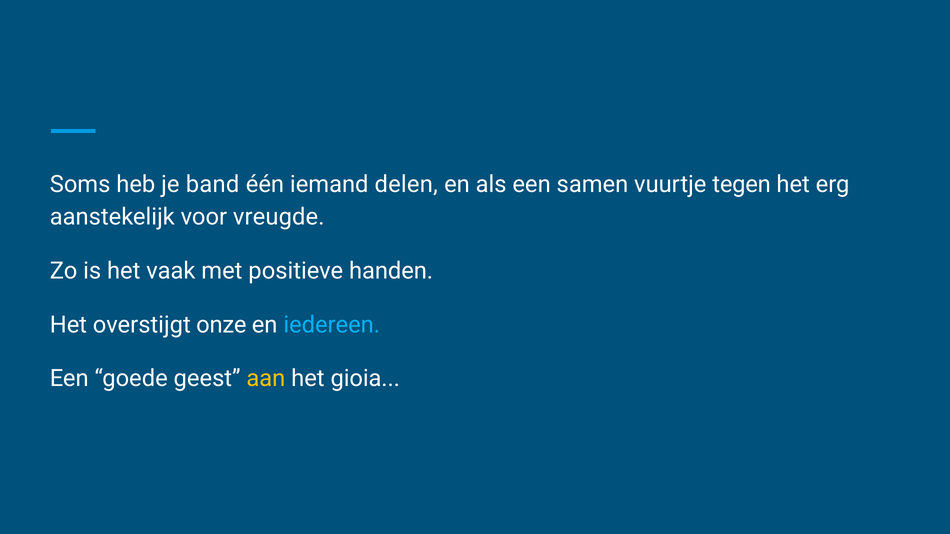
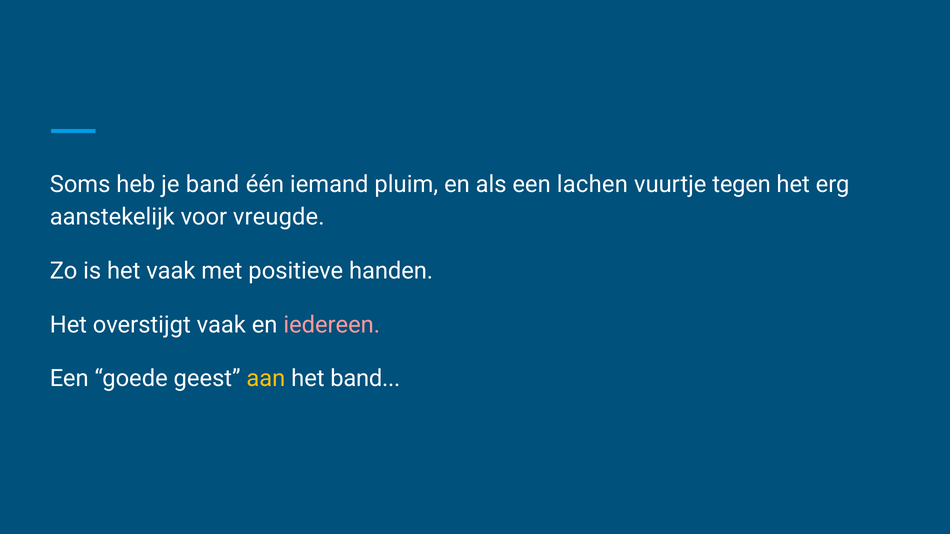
delen: delen -> pluim (406, 184)
samen: samen -> lachen (592, 184)
overstijgt onze: onze -> vaak (221, 325)
iedereen colour: light blue -> pink (332, 325)
het gioia: gioia -> band (365, 379)
